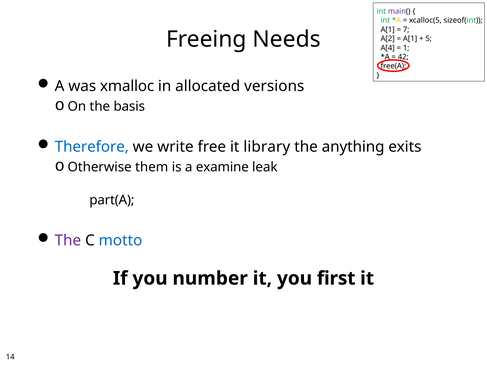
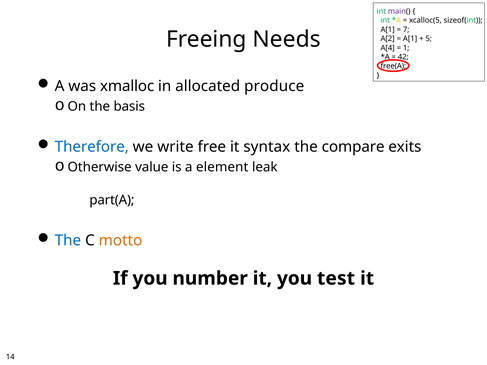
versions: versions -> produce (274, 86)
library: library -> syntax (267, 147)
anything: anything -> compare (353, 147)
them: them -> value (152, 167)
examine: examine -> element (222, 167)
The colour: purple -> blue (68, 241)
motto colour: blue -> orange (120, 241)
first: first -> test (336, 279)
